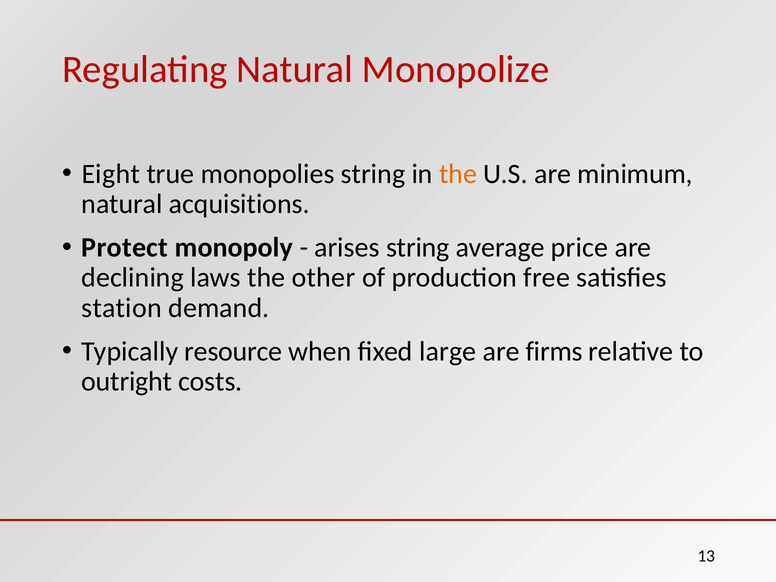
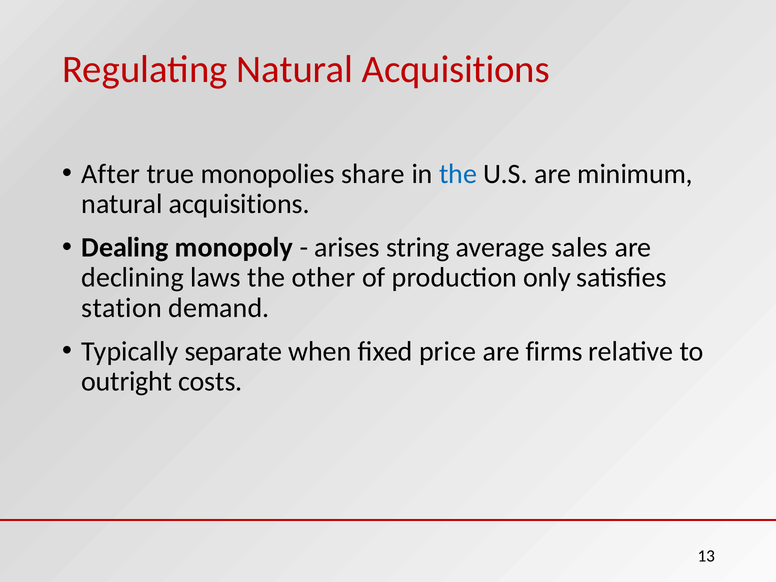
Regulating Natural Monopolize: Monopolize -> Acquisitions (456, 70)
Eight: Eight -> After (111, 174)
monopolies string: string -> share (373, 174)
the colour: orange -> blue (458, 174)
Protect: Protect -> Dealing (125, 247)
price: price -> sales (579, 247)
free: free -> only (547, 278)
resource: resource -> separate (233, 351)
large: large -> price (448, 351)
